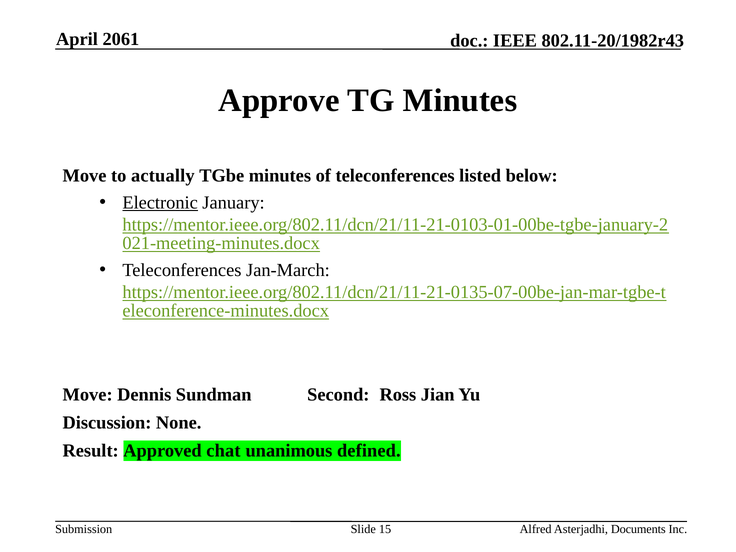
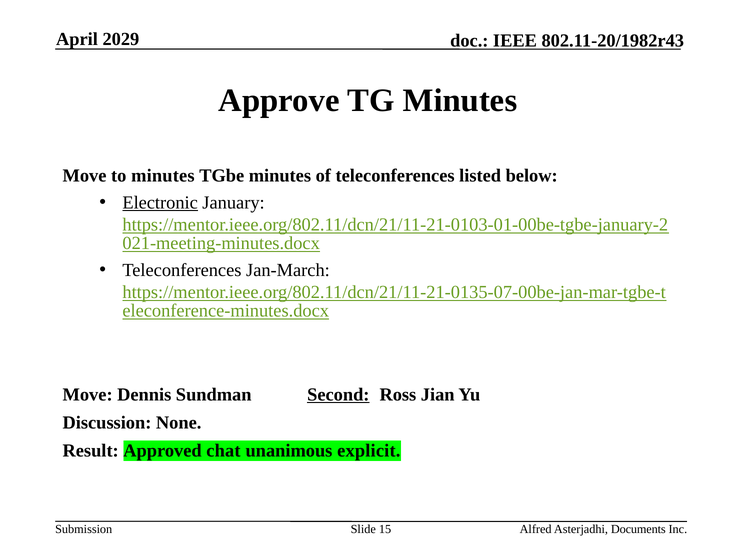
2061: 2061 -> 2029 (121, 39)
to actually: actually -> minutes (163, 175)
Second underline: none -> present (338, 394)
defined: defined -> explicit (369, 451)
